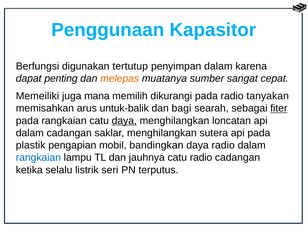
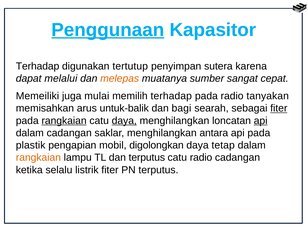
Penggunaan underline: none -> present (108, 30)
Berfungsi: Berfungsi -> Terhadap (38, 66)
penyimpan dalam: dalam -> sutera (218, 66)
penting: penting -> melalui (61, 79)
mana: mana -> mulai (97, 96)
memilih dikurangi: dikurangi -> terhadap (171, 96)
rangkaian underline: none -> present (64, 121)
api underline: none -> present (261, 121)
sutera: sutera -> antara (214, 133)
bandingkan: bandingkan -> digolongkan (156, 145)
daya radio: radio -> tetap (223, 145)
rangkaian colour: blue -> orange (38, 158)
dan jauhnya: jauhnya -> terputus (147, 158)
listrik seri: seri -> fiter (110, 170)
